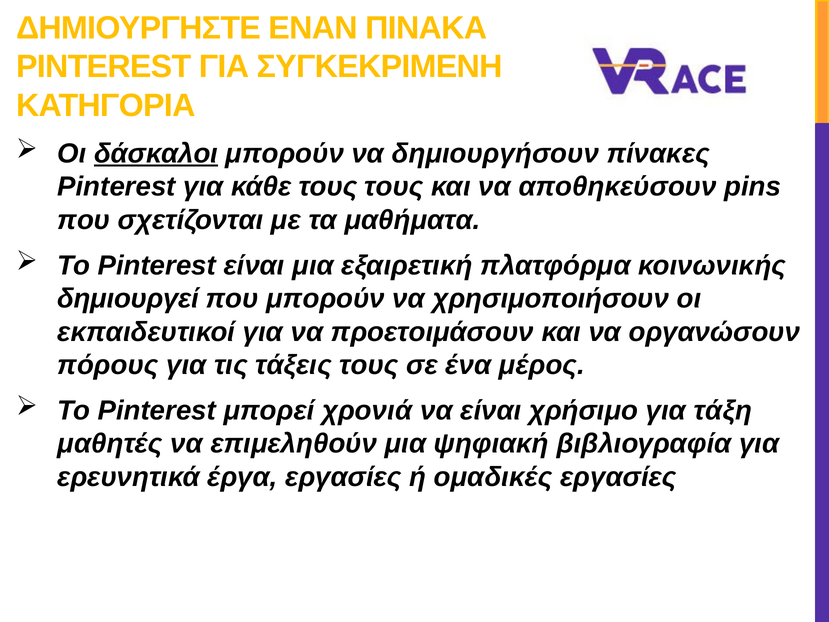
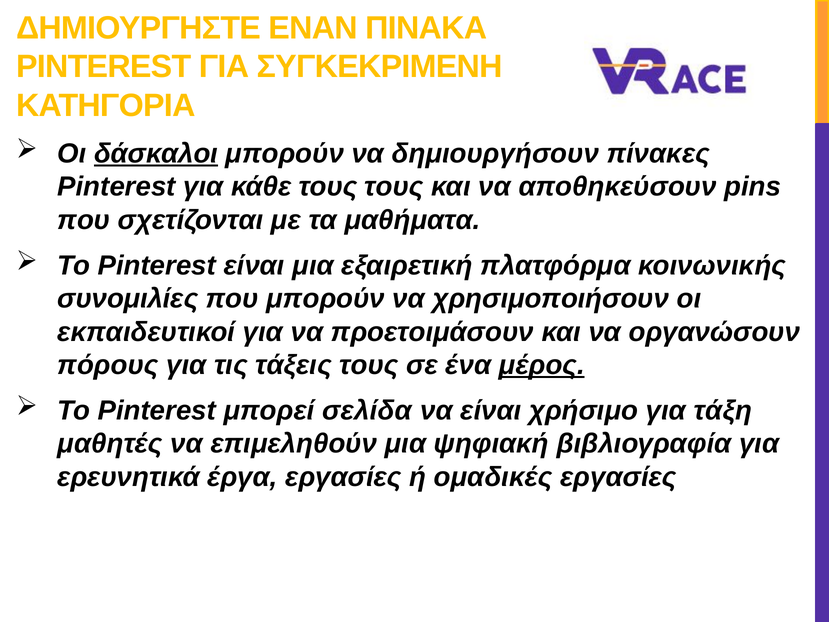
δημιουργεί: δημιουργεί -> συνομιλίες (128, 299)
μέρος underline: none -> present (542, 365)
χρονιά: χρονιά -> σελίδα (367, 411)
